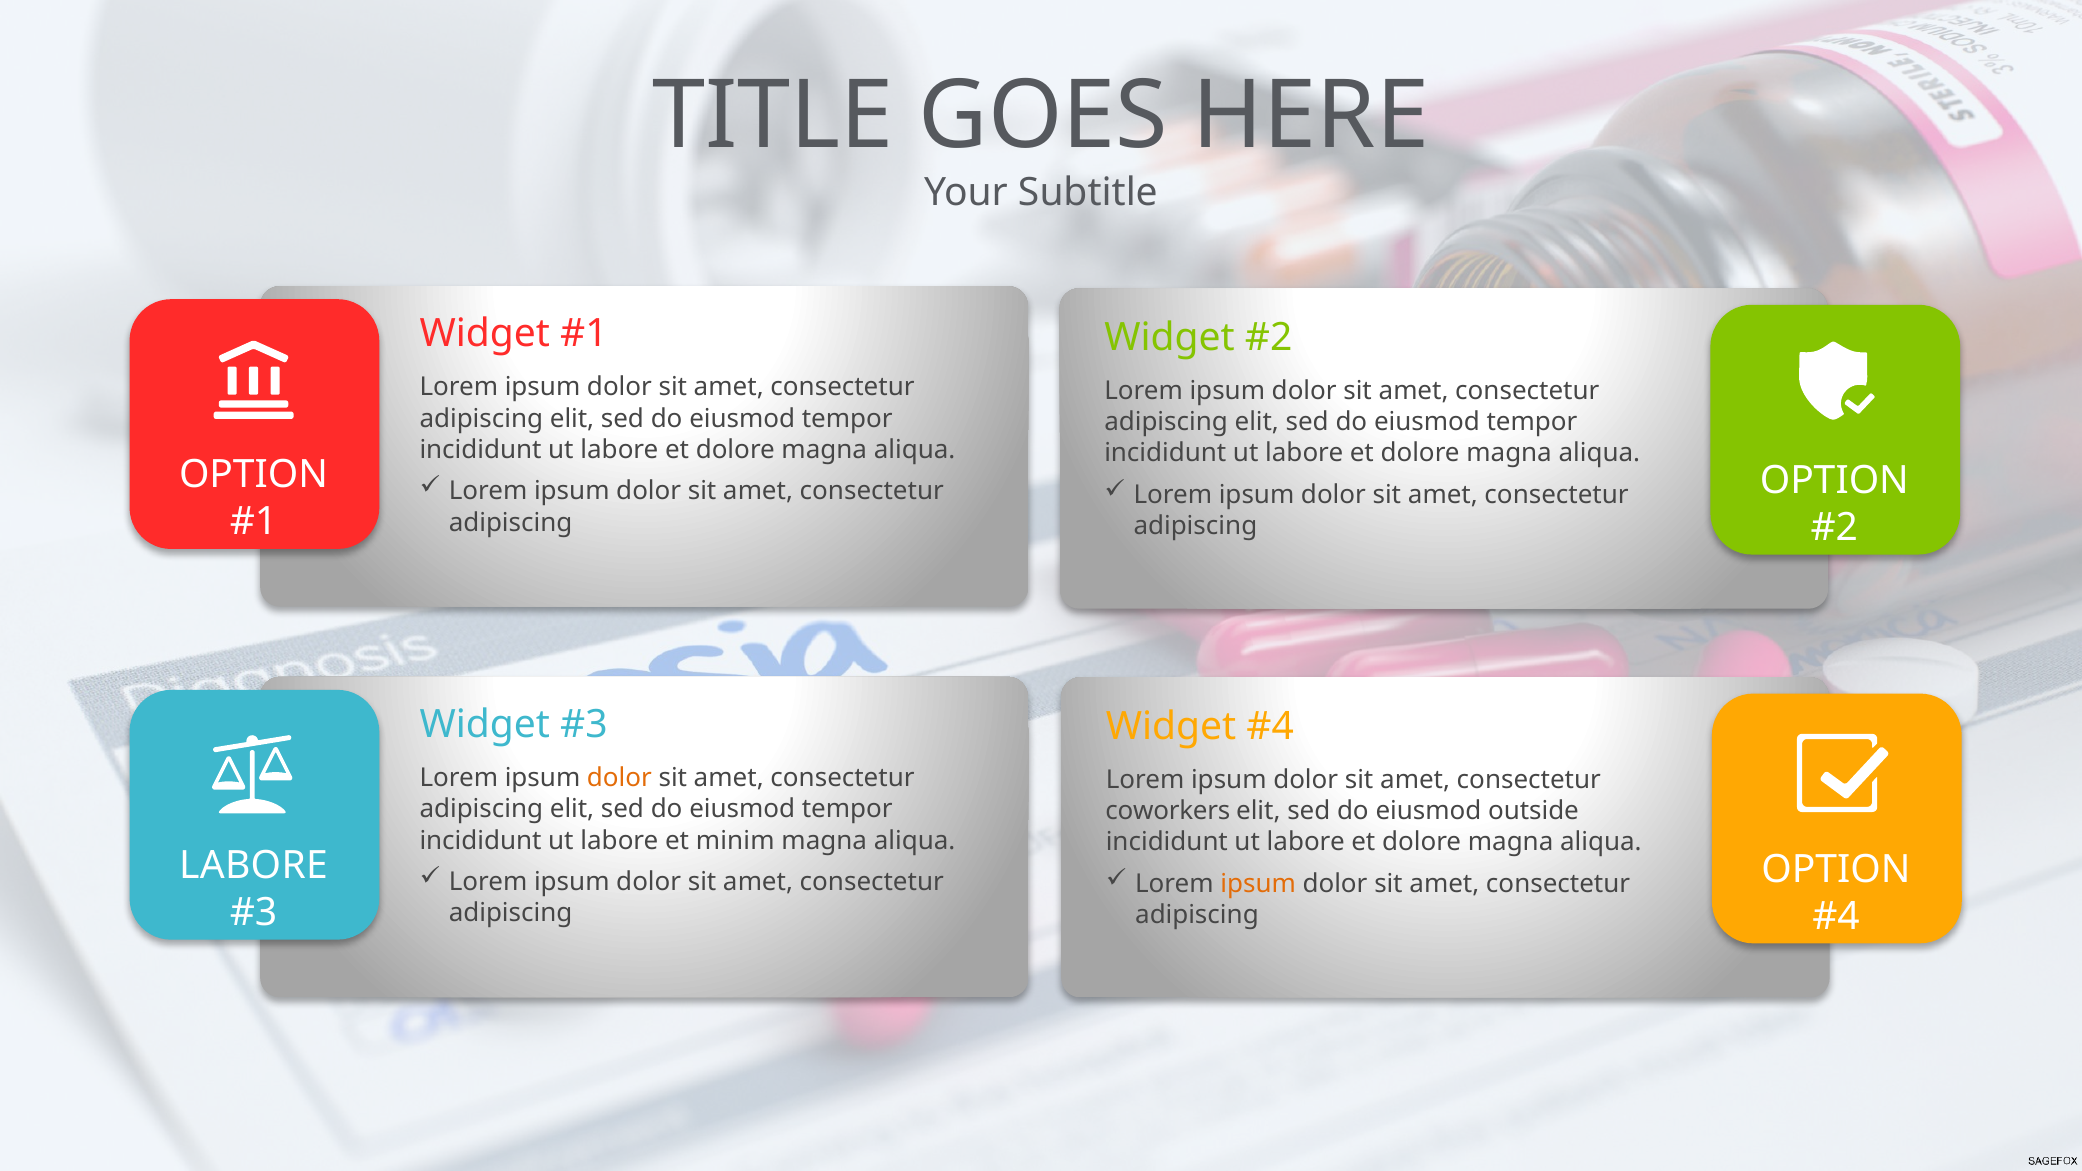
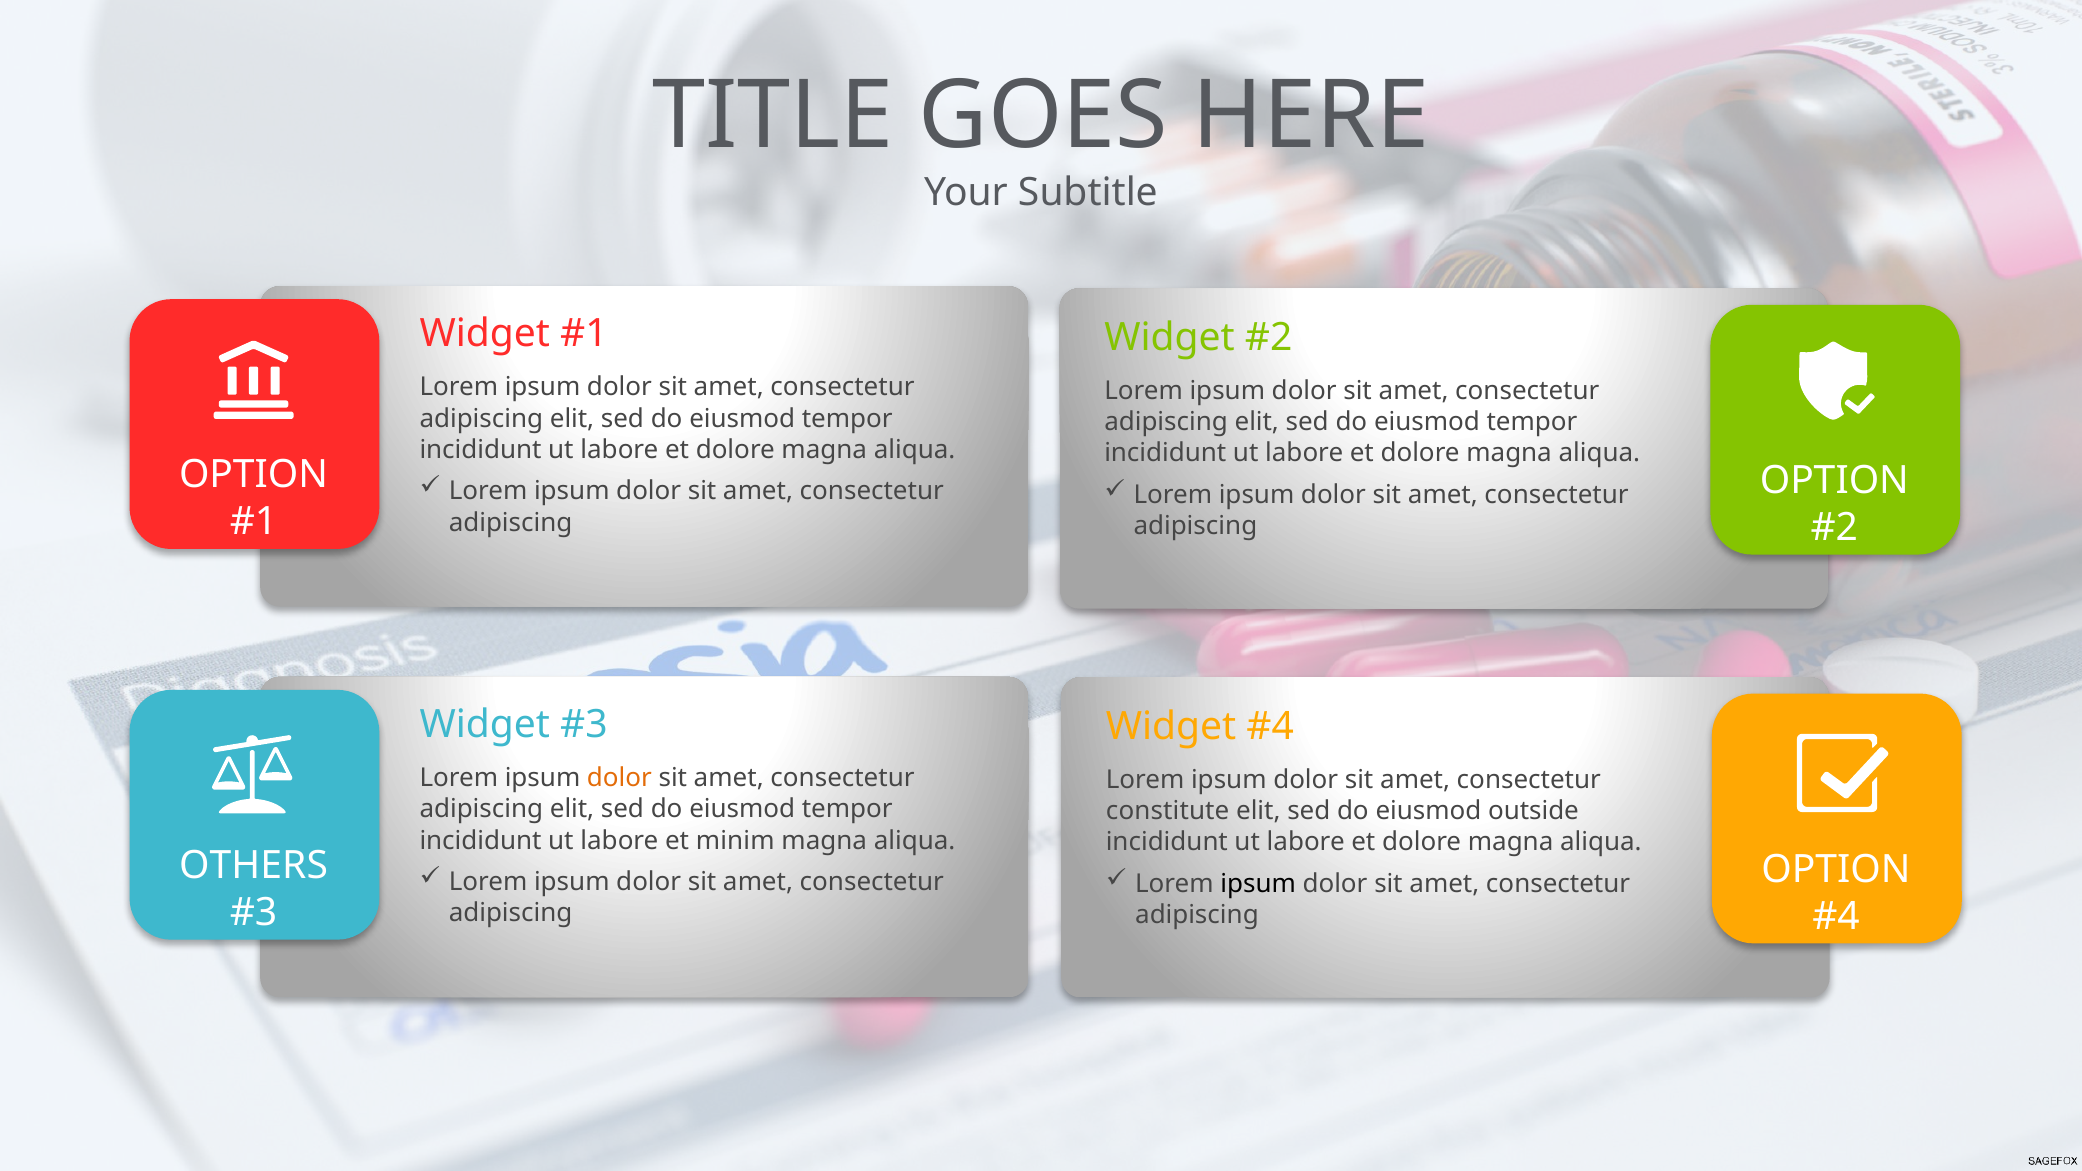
coworkers: coworkers -> constitute (1168, 811)
LABORE: LABORE -> OTHERS (254, 866)
ipsum colour: orange -> black (1258, 884)
